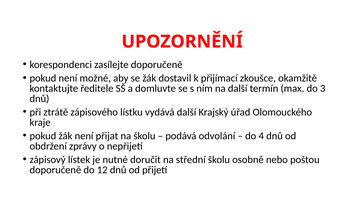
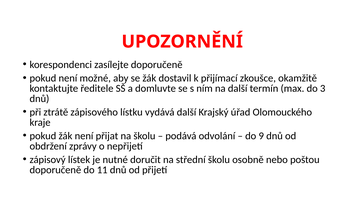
4: 4 -> 9 (261, 136)
12: 12 -> 11 (102, 170)
